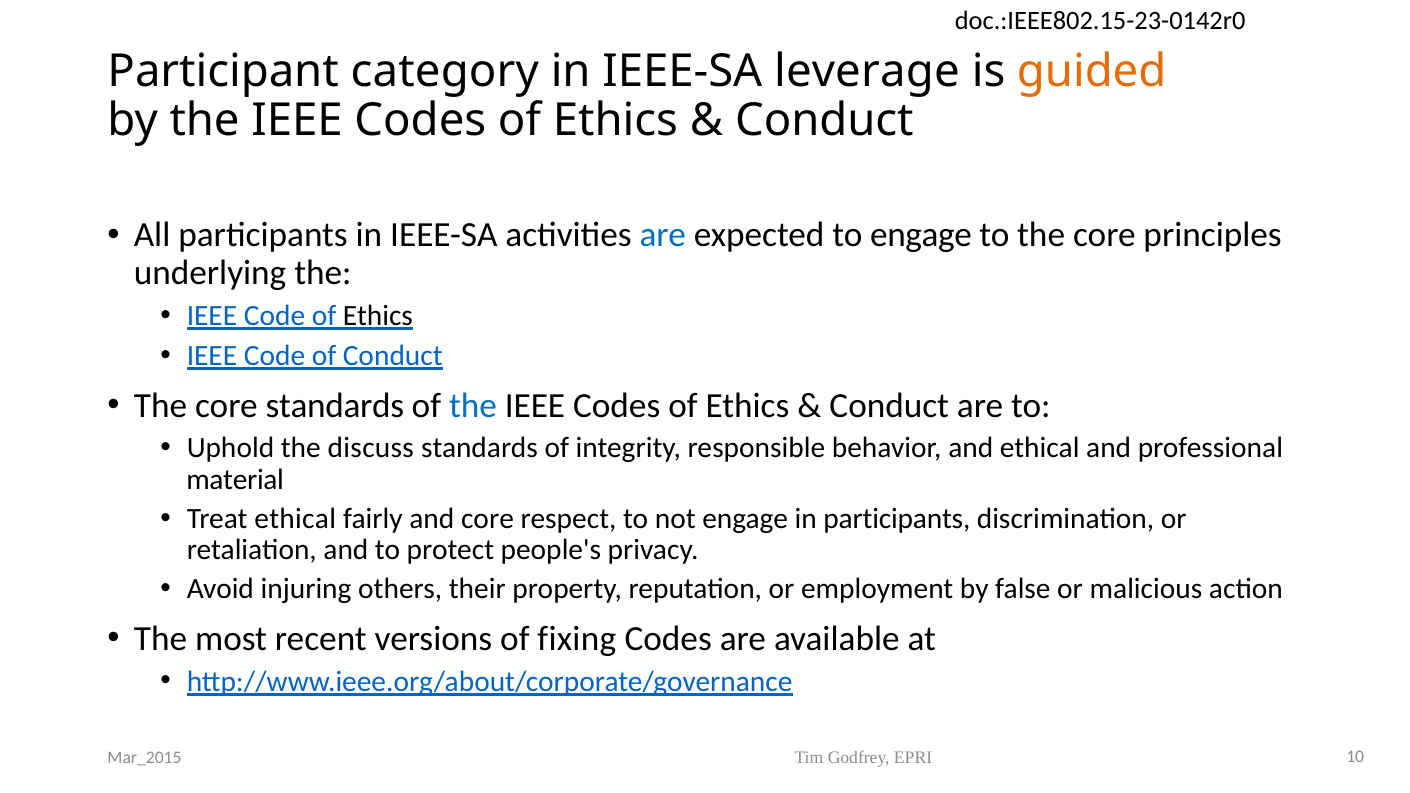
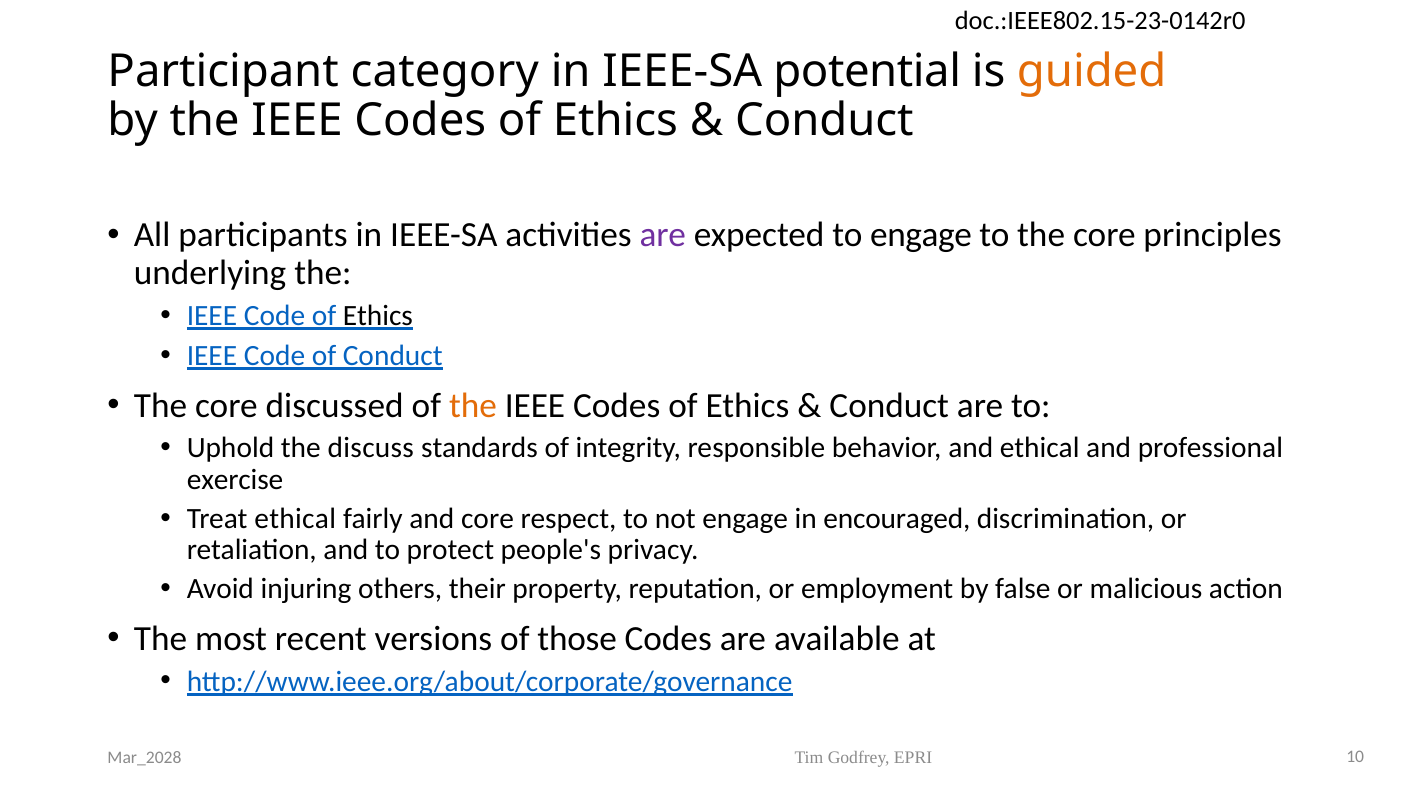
leverage: leverage -> potential (867, 72)
are colour: blue -> purple (663, 235)
core standards: standards -> discussed (335, 405)
the colour: blue -> orange (473, 405)
material: material -> exercise (235, 479)
in participants: participants -> encouraged (897, 519)
fixing: fixing -> those (577, 639)
Mar_2015: Mar_2015 -> Mar_2028 (144, 757)
